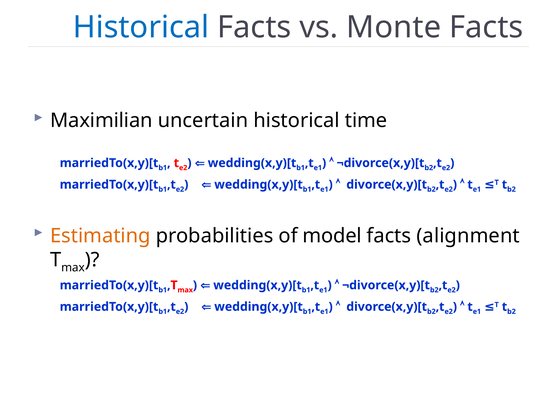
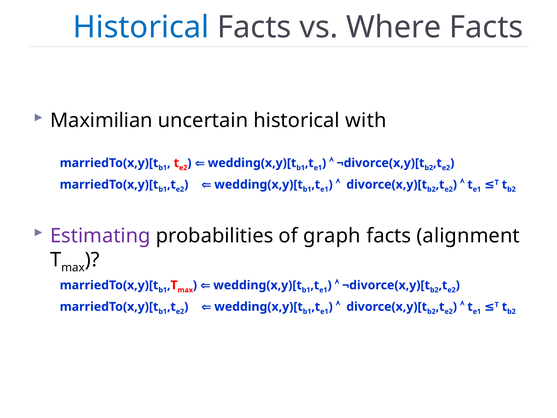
Monte: Monte -> Where (394, 27)
time: time -> with (366, 121)
Estimating colour: orange -> purple (100, 236)
model: model -> graph (332, 236)
